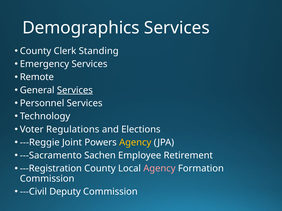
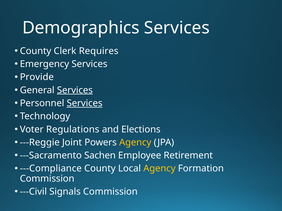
Standing: Standing -> Requires (99, 51)
Remote: Remote -> Provide (37, 77)
Services underline: none -> present (85, 103)
---Registration: ---Registration -> ---Compliance (51, 169)
Agency colour: pink -> yellow (159, 169)
Deputy: Deputy -> Signals (65, 192)
